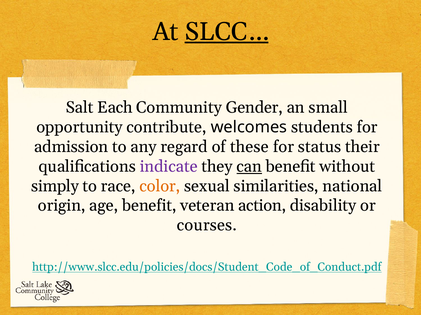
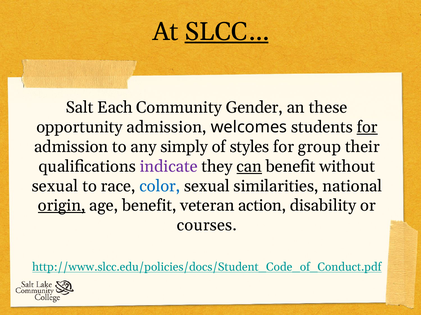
small: small -> these (328, 108)
opportunity contribute: contribute -> admission (167, 127)
for underline: none -> present (367, 127)
regard: regard -> simply (184, 147)
these: these -> styles (250, 147)
status: status -> group (320, 147)
simply: simply -> sexual (55, 186)
color colour: orange -> blue (160, 186)
origin underline: none -> present (62, 206)
